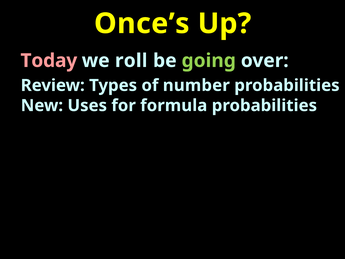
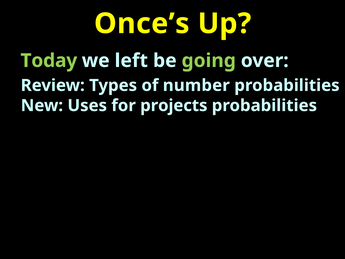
Today colour: pink -> light green (49, 61)
roll: roll -> left (131, 61)
formula: formula -> projects (174, 105)
